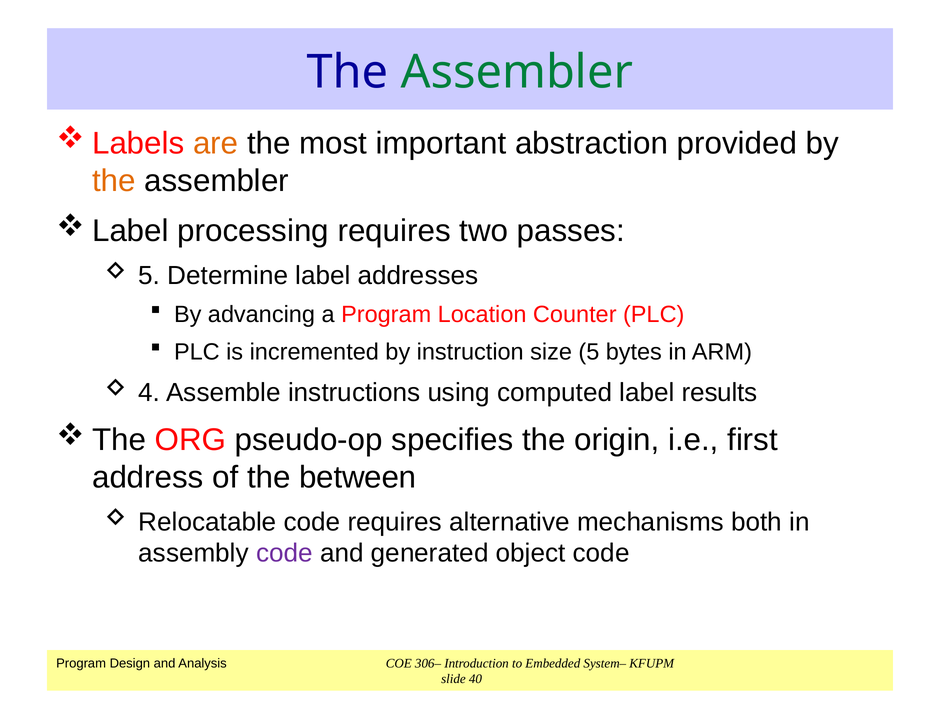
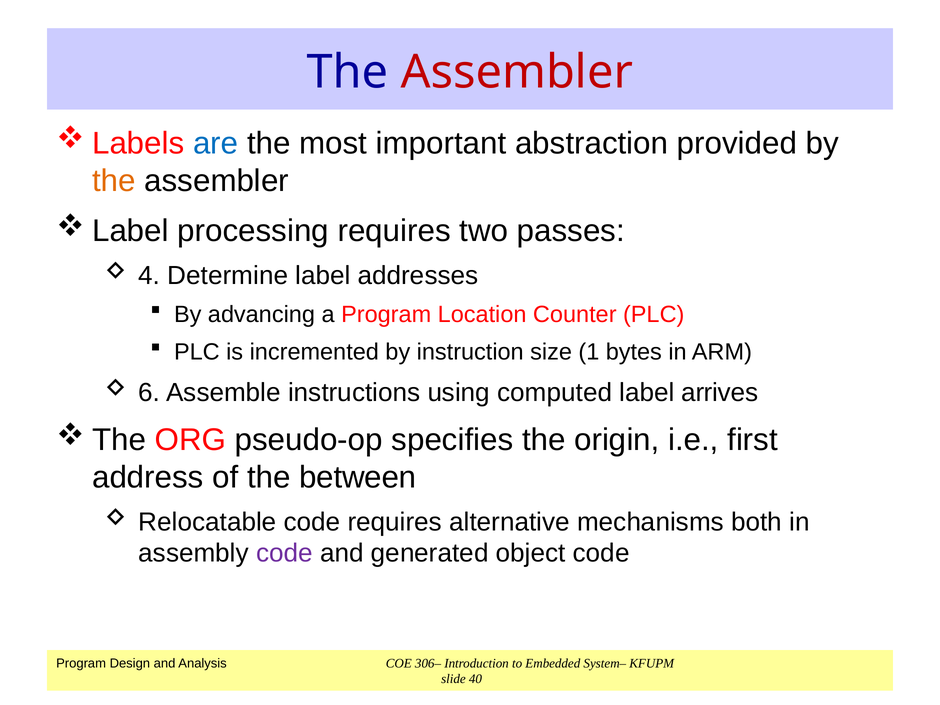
Assembler colour: green -> red (517, 72)
are colour: orange -> blue (216, 143)
5: 5 -> 4 (149, 275)
size 5: 5 -> 1 (589, 352)
4: 4 -> 6 (149, 392)
results: results -> arrives (720, 392)
